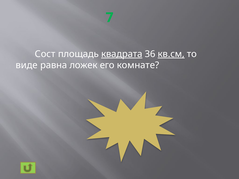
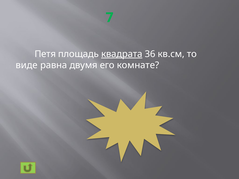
Сост: Сост -> Петя (45, 54)
кв.см underline: present -> none (171, 54)
ложек: ложек -> двумя (84, 65)
